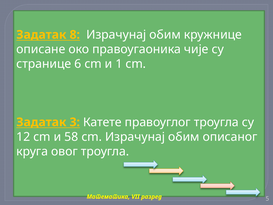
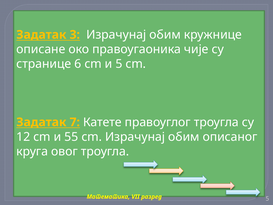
8: 8 -> 3 (75, 35)
и 1: 1 -> 5 (119, 64)
3: 3 -> 7 (75, 122)
58: 58 -> 55 (71, 137)
